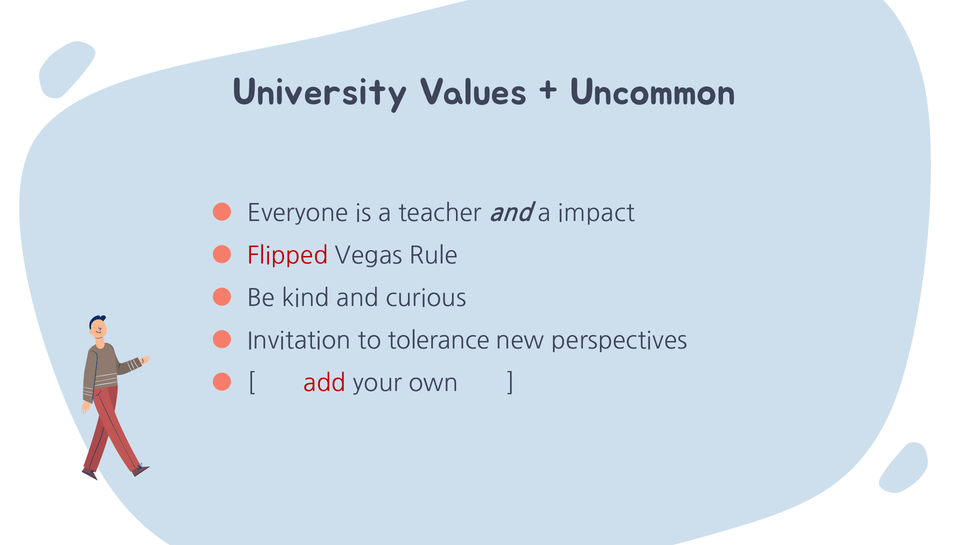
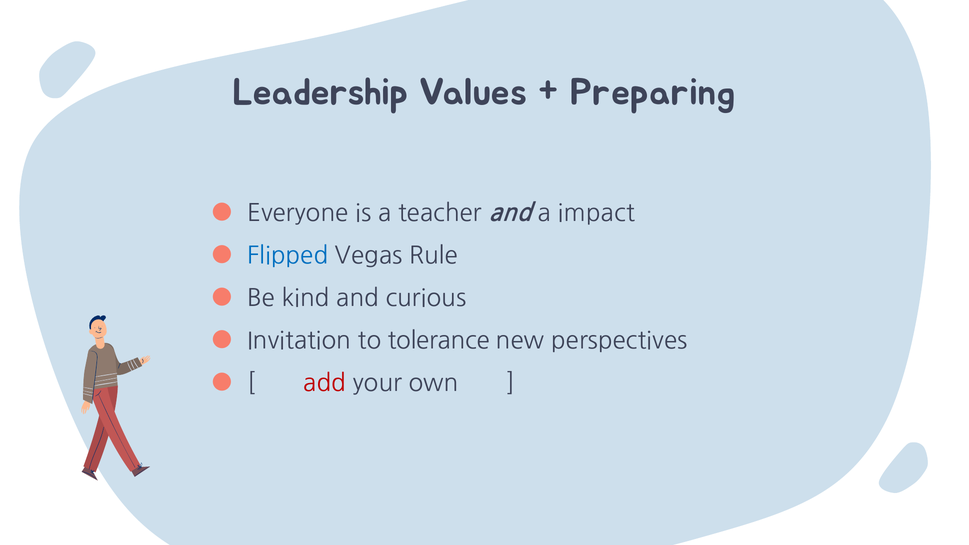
University: University -> Leadership (320, 92)
Uncommon: Uncommon -> Preparing (653, 92)
Flipped colour: red -> blue (288, 256)
